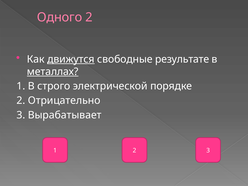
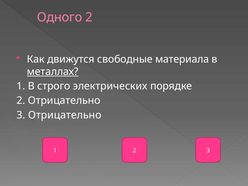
движутся underline: present -> none (71, 59)
результате: результате -> материала (182, 59)
электрической: электрической -> электрических (110, 86)
3 Вырабатывает: Вырабатывает -> Отрицательно (65, 115)
